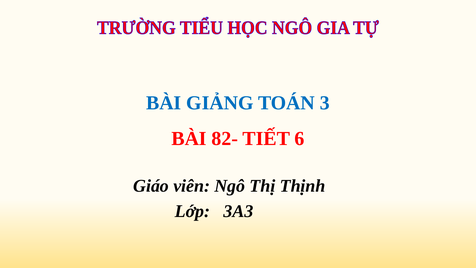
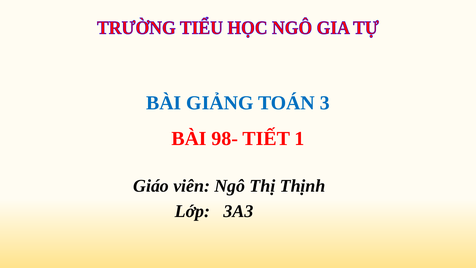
82-: 82- -> 98- (225, 139)
6: 6 -> 1 (299, 139)
